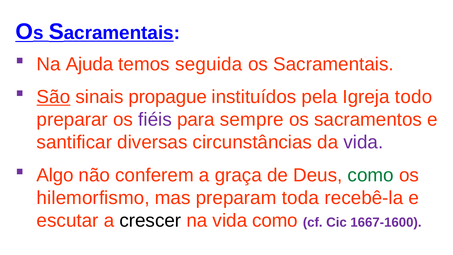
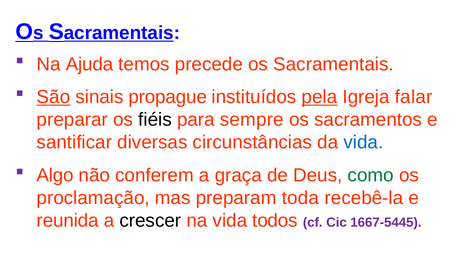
seguida: seguida -> precede (209, 64)
pela underline: none -> present (319, 97)
todo: todo -> falar (414, 97)
fiéis colour: purple -> black (155, 120)
vida colour: purple -> blue (363, 142)
hilemorfismo: hilemorfismo -> proclamação (93, 198)
escutar: escutar -> reunida (68, 220)
vida como: como -> todos (275, 220)
1667-1600: 1667-1600 -> 1667-5445 (386, 222)
